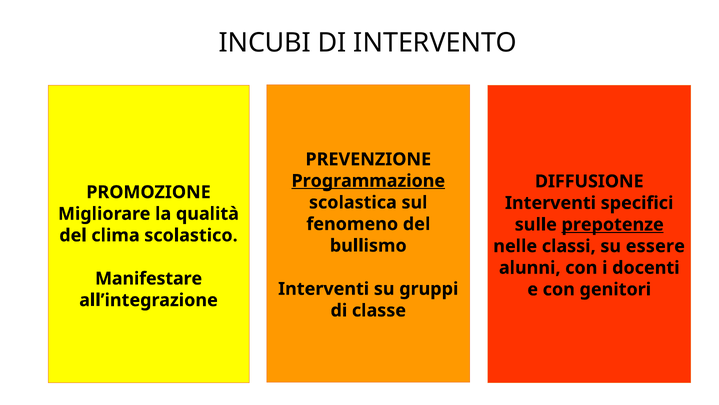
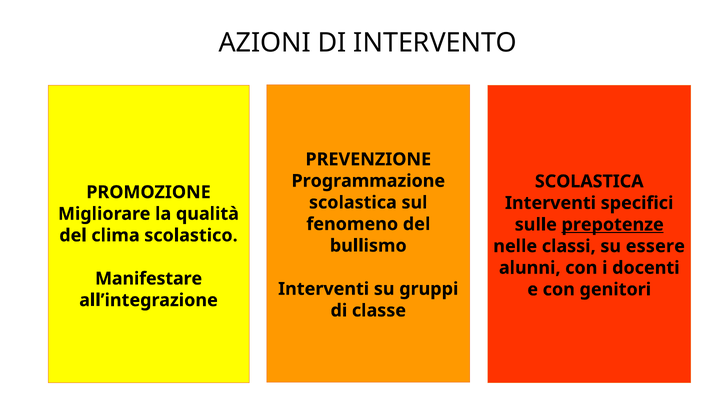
INCUBI: INCUBI -> AZIONI (265, 43)
Programmazione underline: present -> none (368, 181)
DIFFUSIONE: DIFFUSIONE -> SCOLASTICA (589, 181)
